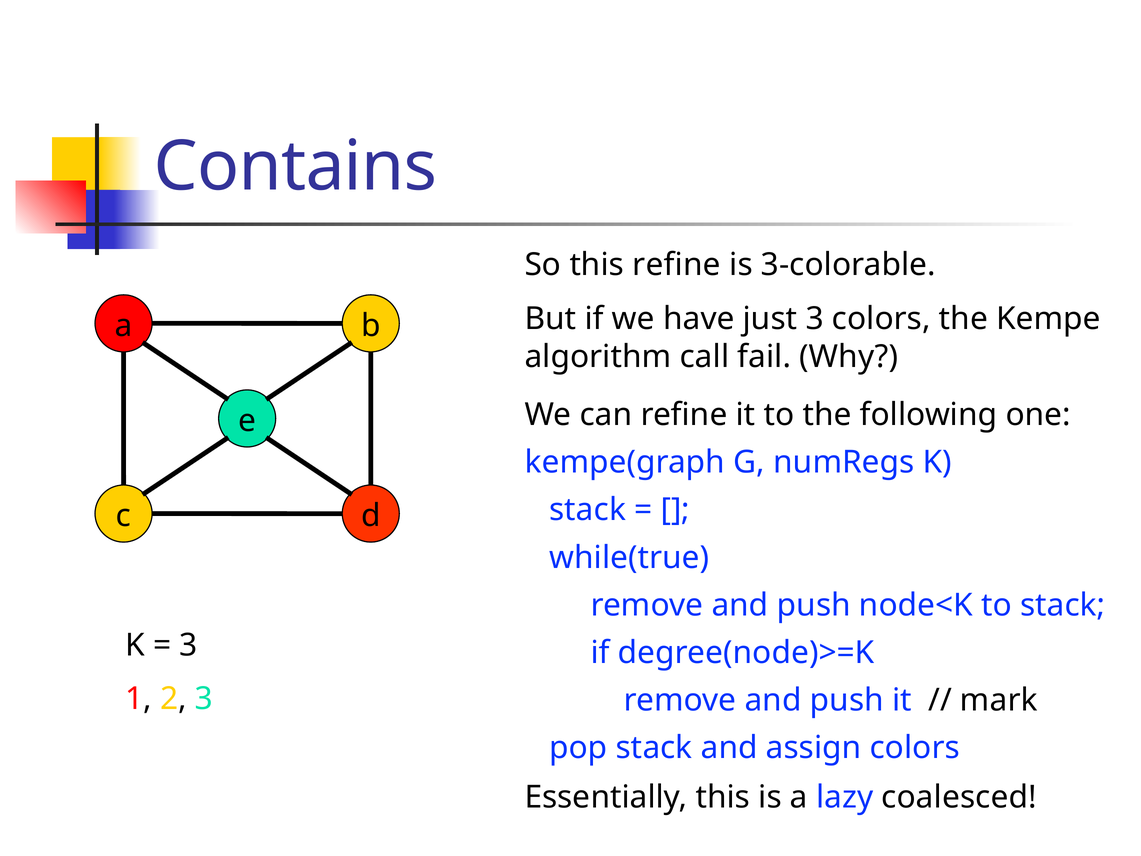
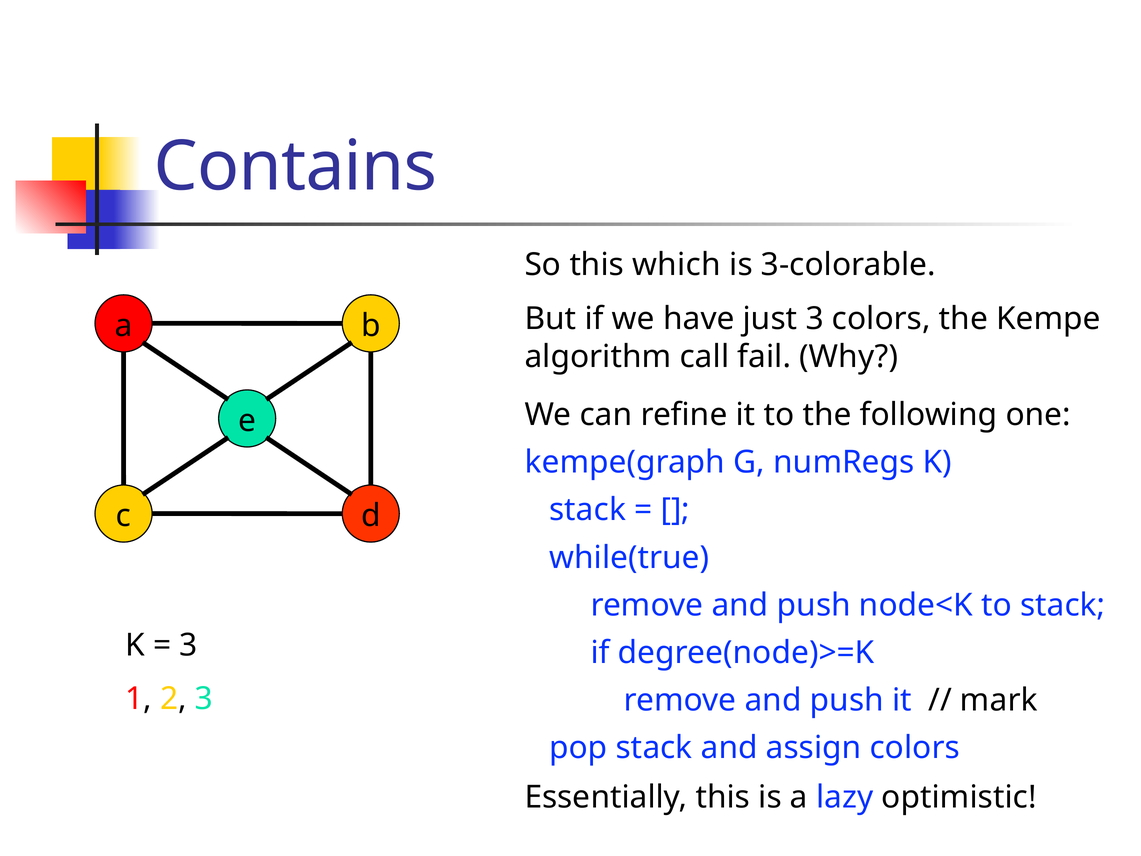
this refine: refine -> which (677, 265)
coalesced: coalesced -> optimistic (959, 797)
